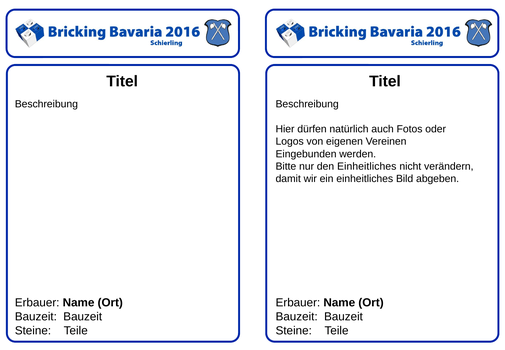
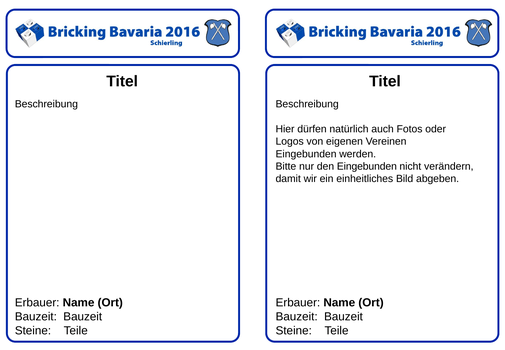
den Einheitliches: Einheitliches -> Eingebunden (367, 166)
